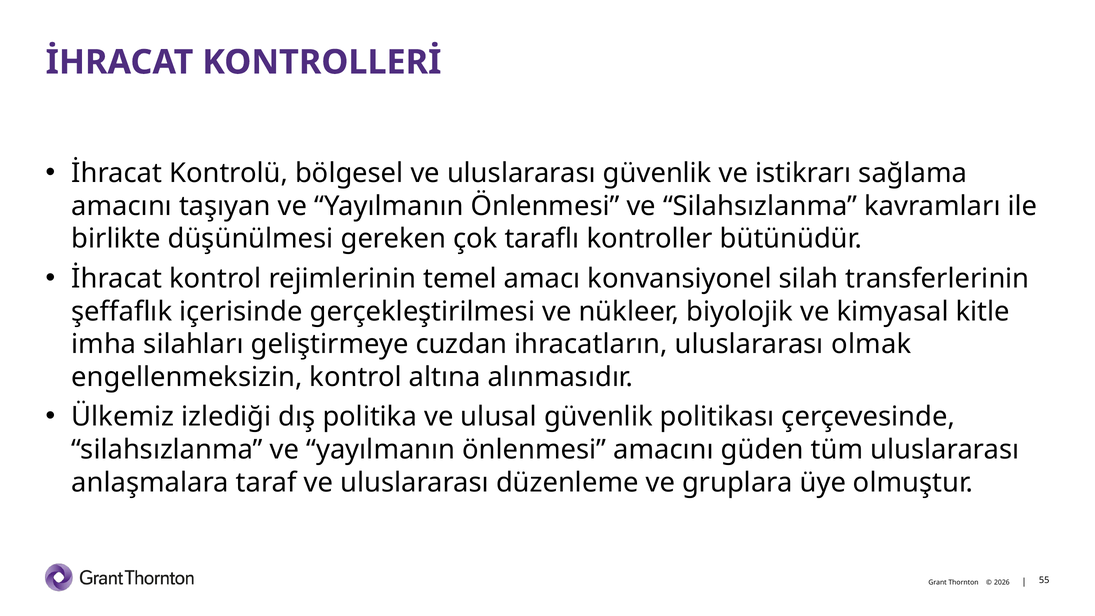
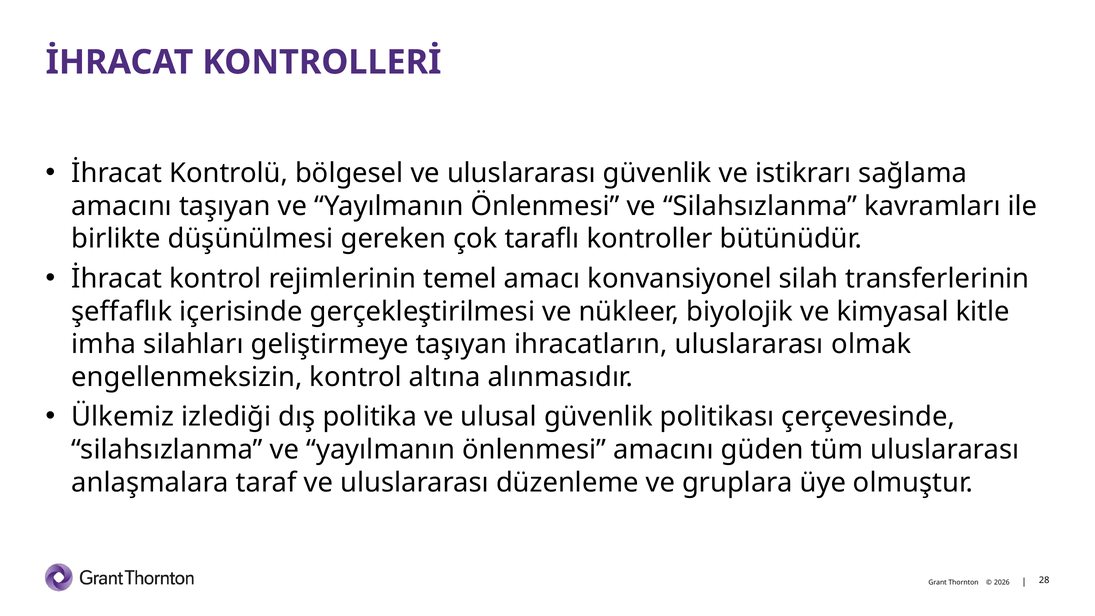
geliştirmeye cuzdan: cuzdan -> taşıyan (461, 344)
55: 55 -> 28 (1044, 580)
